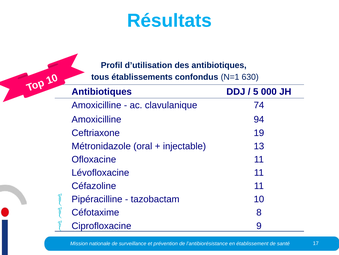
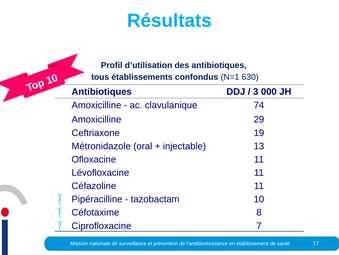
5: 5 -> 3 (256, 91)
94: 94 -> 29 (259, 119)
9: 9 -> 7 (259, 225)
